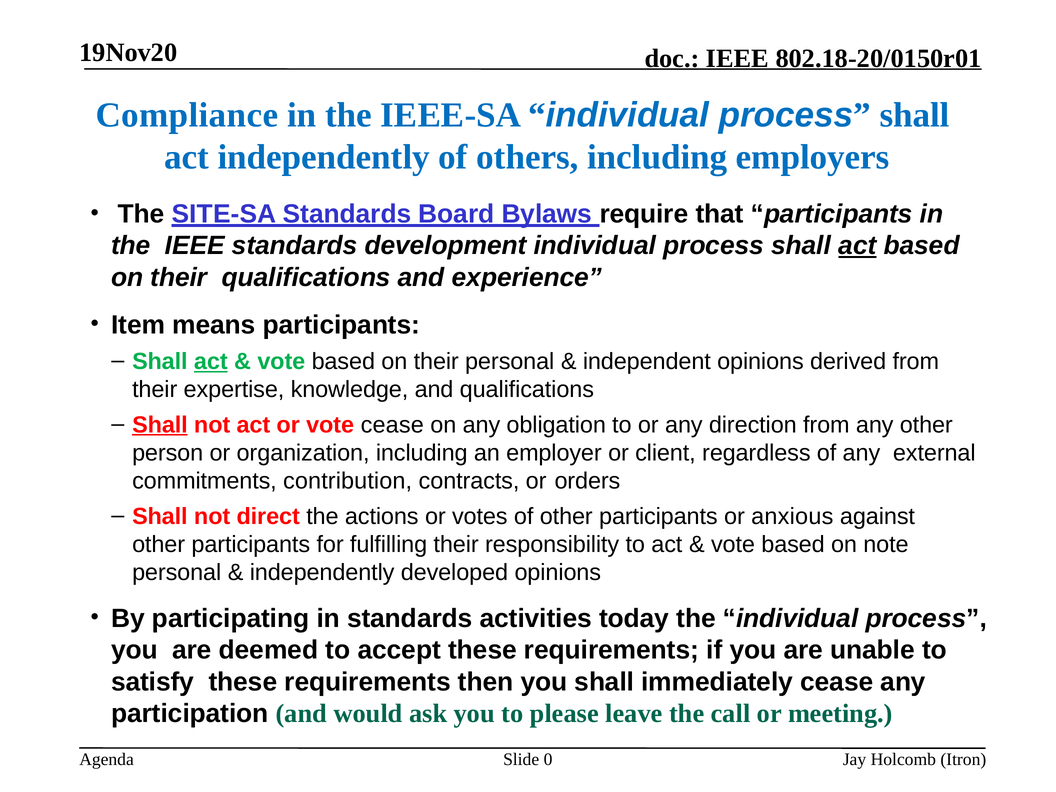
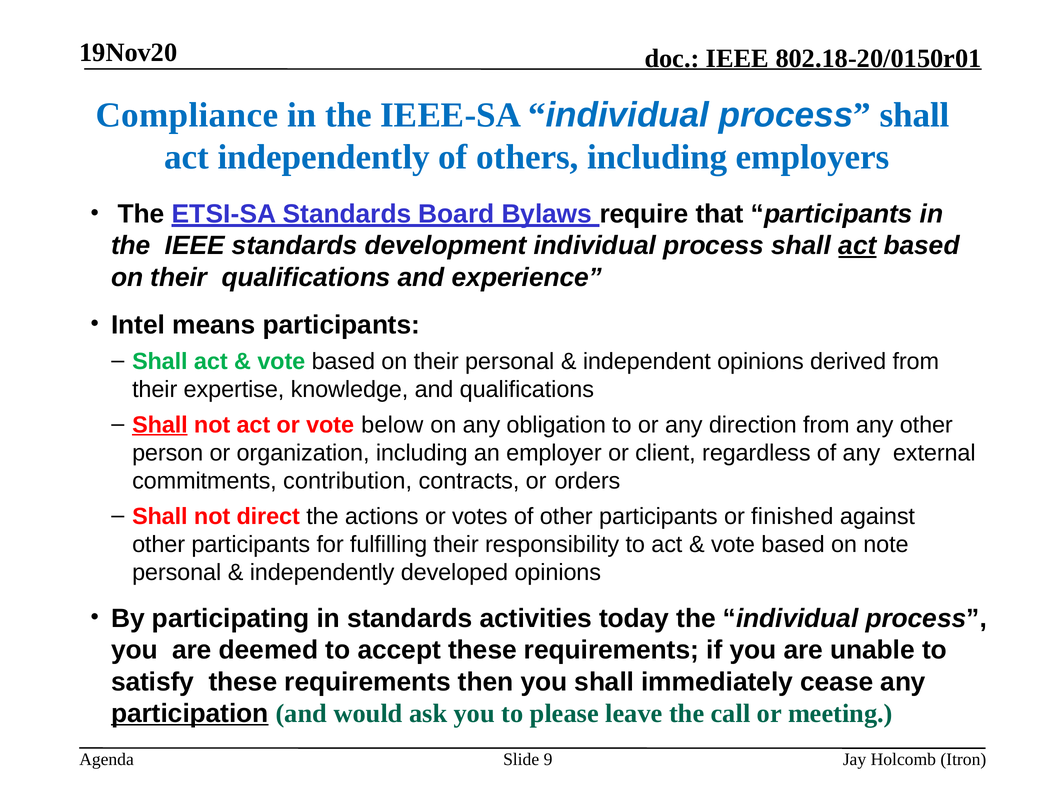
SITE-SA: SITE-SA -> ETSI-SA (224, 214)
Item: Item -> Intel (138, 325)
act underline: present -> none (211, 362)
vote cease: cease -> below (392, 425)
anxious: anxious -> finished (792, 516)
participation underline: none -> present (190, 713)
0: 0 -> 9 (548, 760)
